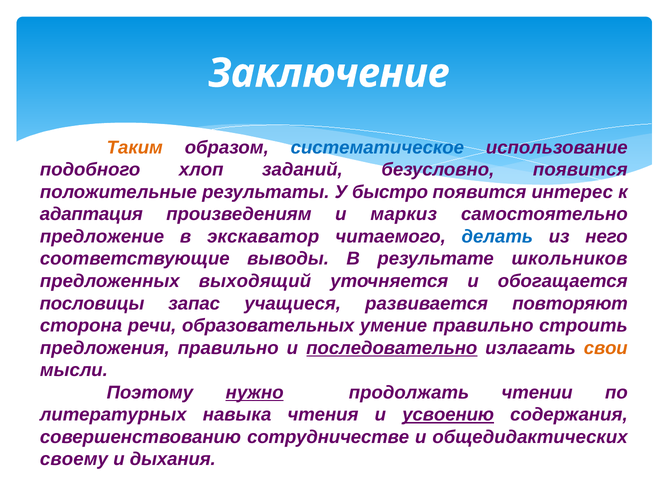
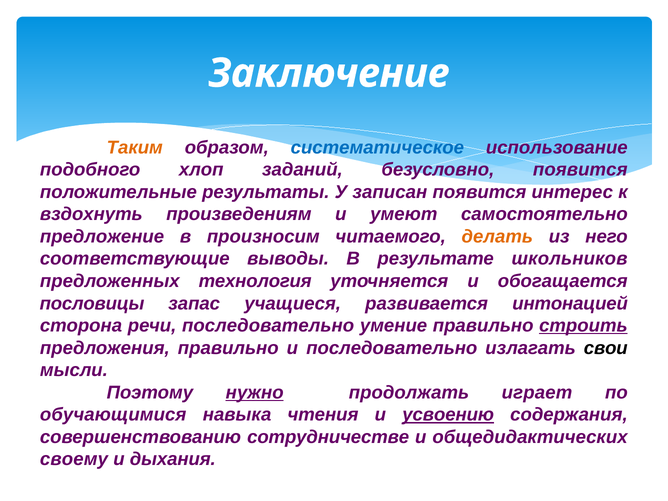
быстро: быстро -> записан (390, 192)
адаптация: адаптация -> вздохнуть (91, 214)
маркиз: маркиз -> умеют (404, 214)
экскаватор: экскаватор -> произносим (263, 237)
делать colour: blue -> orange (497, 237)
выходящий: выходящий -> технология (255, 281)
повторяют: повторяют -> интонацией (570, 303)
речи образовательных: образовательных -> последовательно (268, 326)
строить underline: none -> present (583, 326)
последовательно underline: present -> none (392, 348)
свои colour: orange -> black (606, 348)
чтении: чтении -> играет (537, 392)
литературных: литературных -> обучающимися (113, 415)
